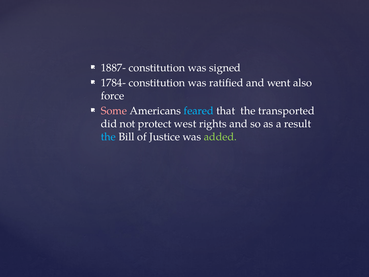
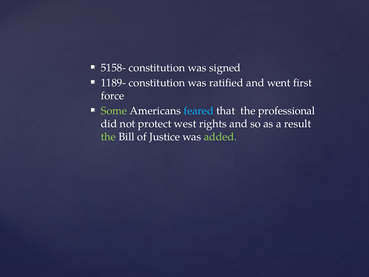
1887-: 1887- -> 5158- (113, 68)
1784-: 1784- -> 1189- (113, 83)
also: also -> first (303, 83)
Some colour: pink -> light green (114, 111)
transported: transported -> professional (287, 111)
the colour: light blue -> light green (108, 137)
